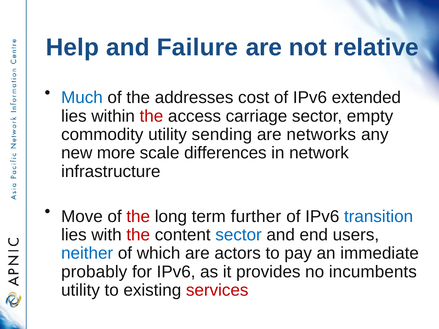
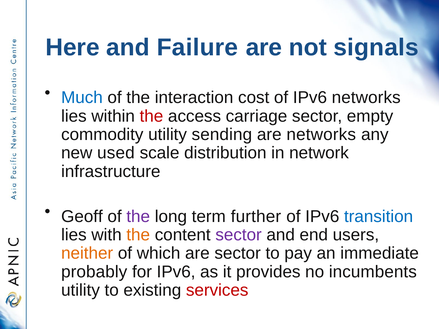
Help: Help -> Here (73, 47)
relative: relative -> signals (376, 47)
addresses: addresses -> interaction (194, 98)
IPv6 extended: extended -> networks (366, 98)
more: more -> used (116, 153)
differences: differences -> distribution (225, 153)
Move: Move -> Geoff (82, 217)
the colour: red -> purple (138, 217)
the colour: red -> orange (138, 235)
sector colour: blue -> purple (239, 235)
neither colour: blue -> orange (87, 254)
are actors: actors -> sector (238, 254)
